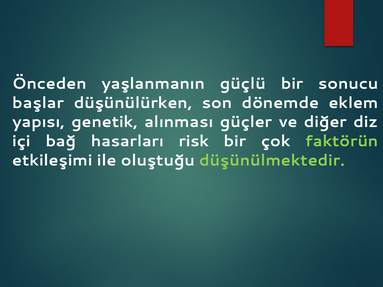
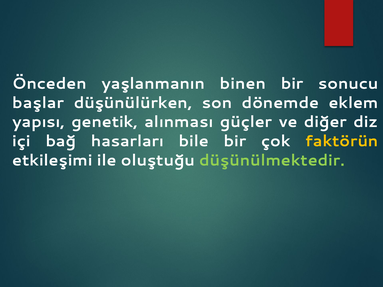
güçlü: güçlü -> binen (243, 84)
risk: risk -> bile (194, 141)
faktörün colour: light green -> yellow (342, 141)
